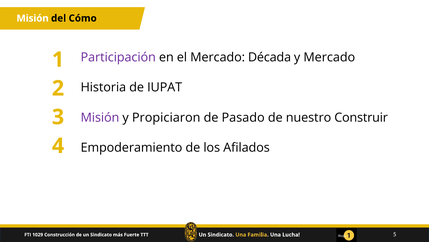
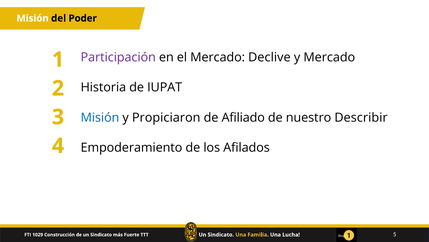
Cómo: Cómo -> Poder (83, 18)
Década: Década -> Declive (269, 57)
Misión colour: purple -> blue (100, 117)
Pasado: Pasado -> Afiliado (243, 117)
Construir: Construir -> Describir (361, 117)
